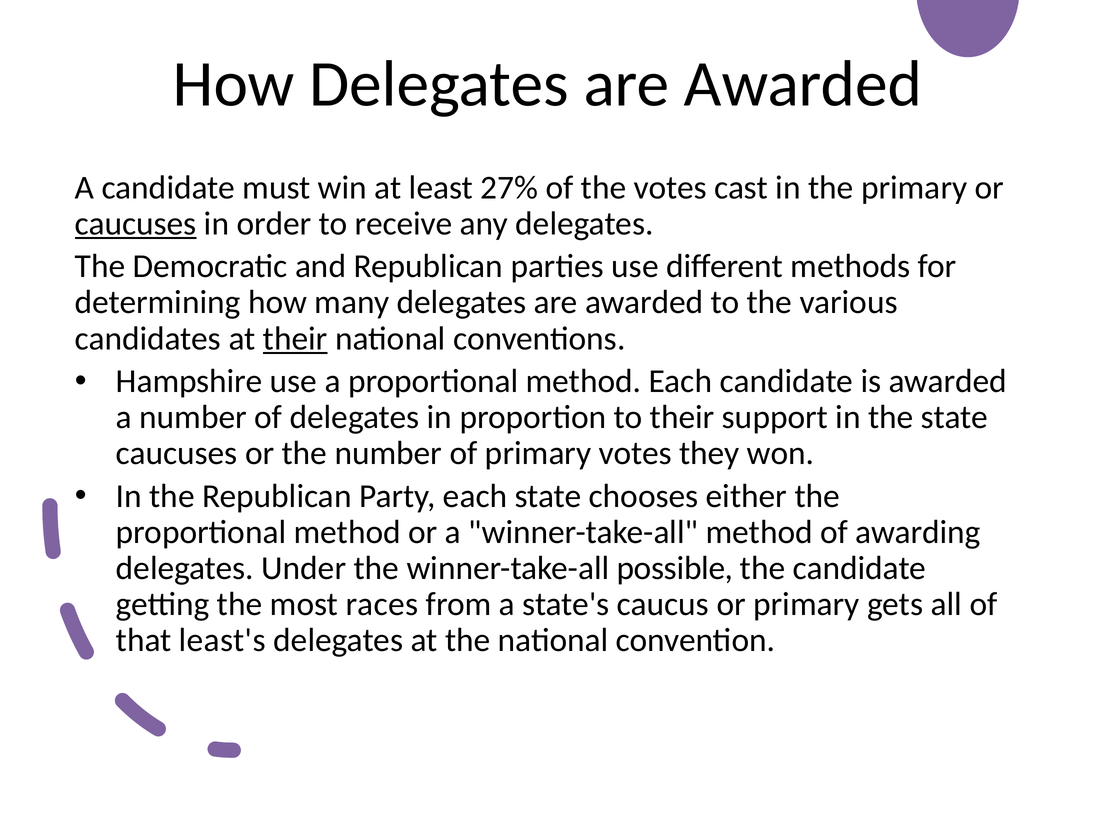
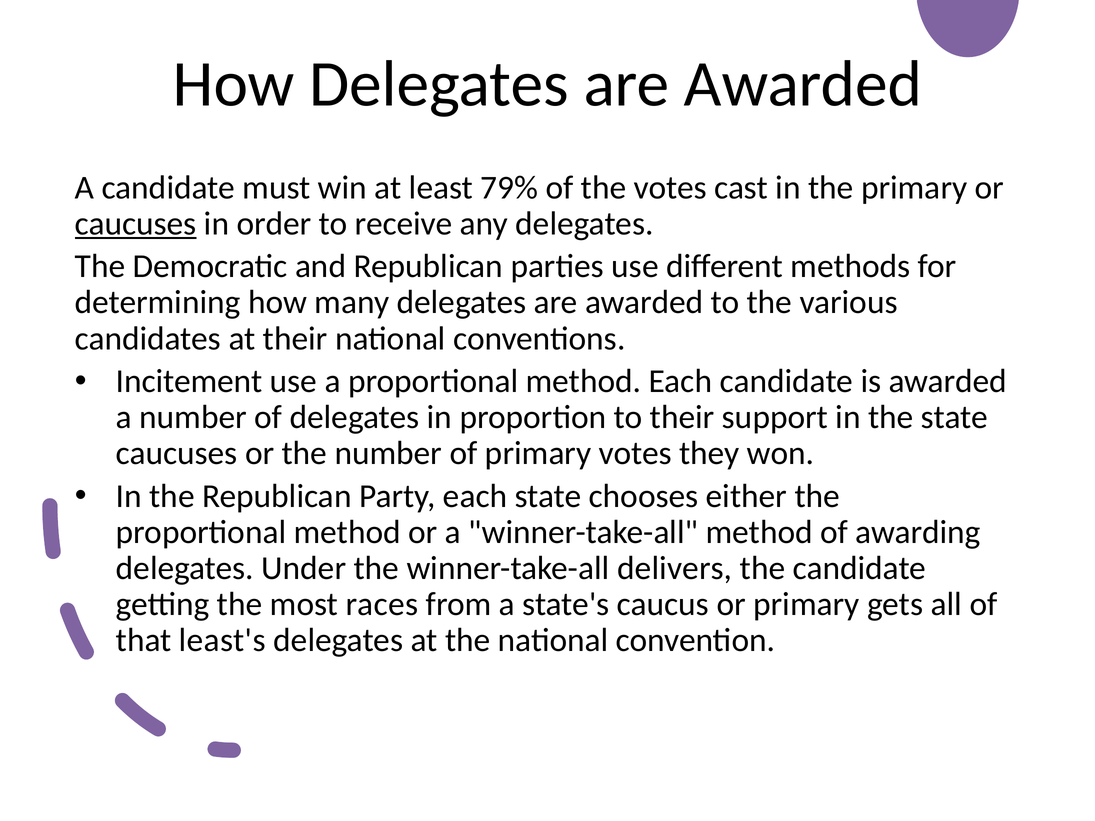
27%: 27% -> 79% (509, 188)
their underline: present -> none (295, 339)
Hampshire: Hampshire -> Incitement (189, 381)
possible: possible -> delivers (675, 568)
